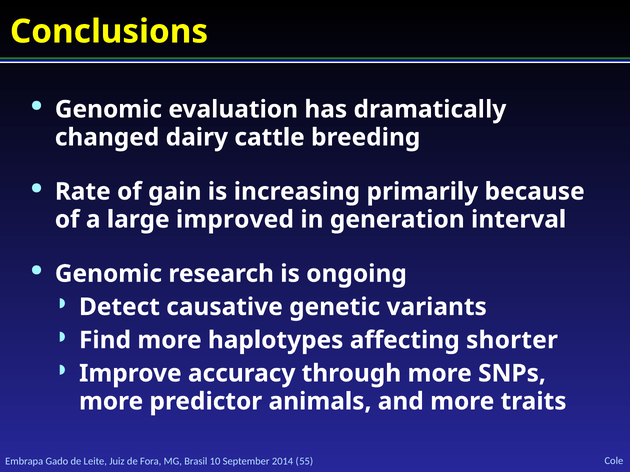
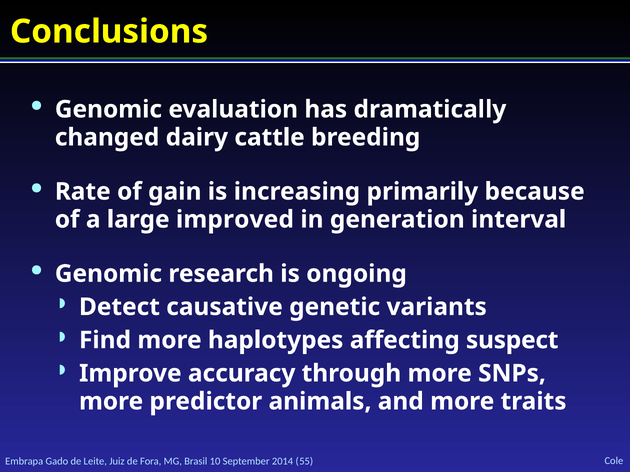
shorter: shorter -> suspect (512, 341)
